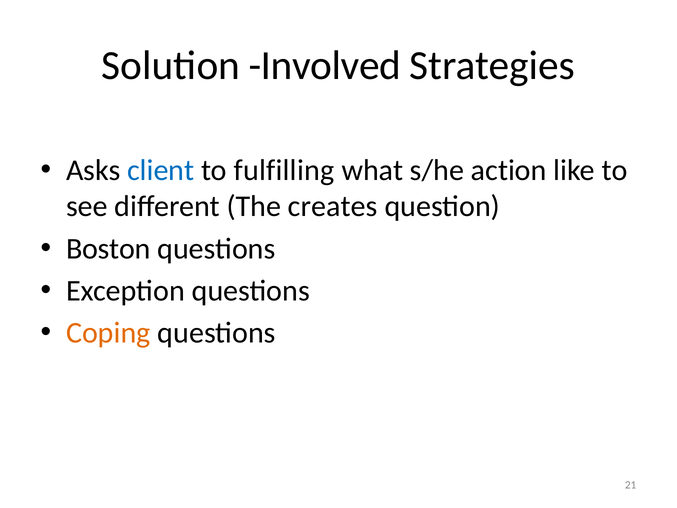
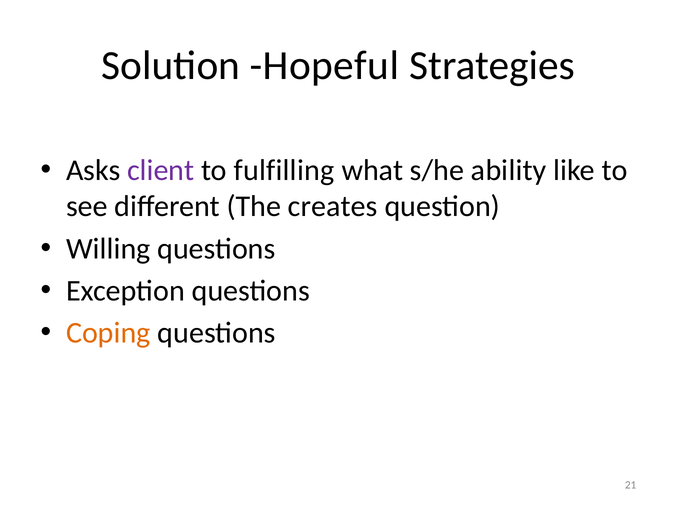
Involved: Involved -> Hopeful (324, 66)
client colour: blue -> purple (161, 170)
action: action -> ability (509, 170)
Boston: Boston -> Willing (108, 249)
